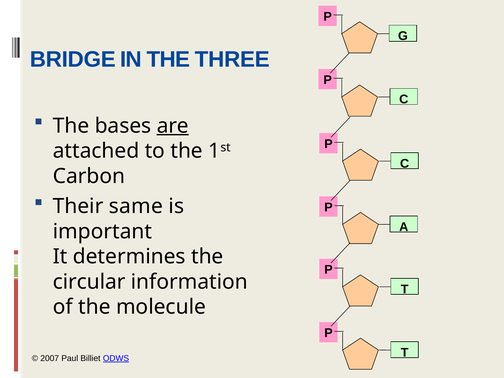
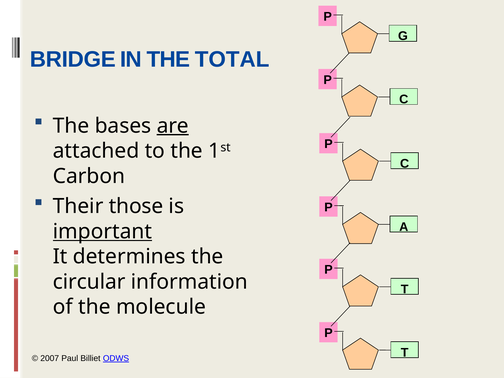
THREE: THREE -> TOTAL (232, 59)
same: same -> those (136, 206)
important underline: none -> present (102, 231)
